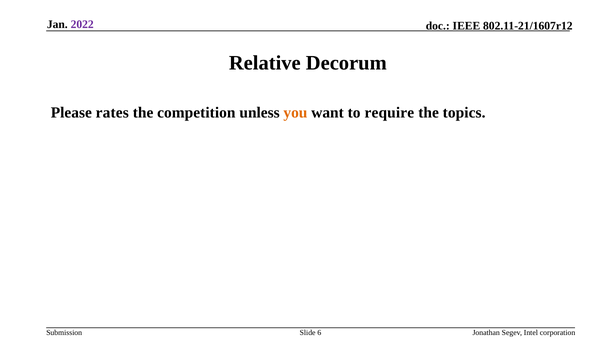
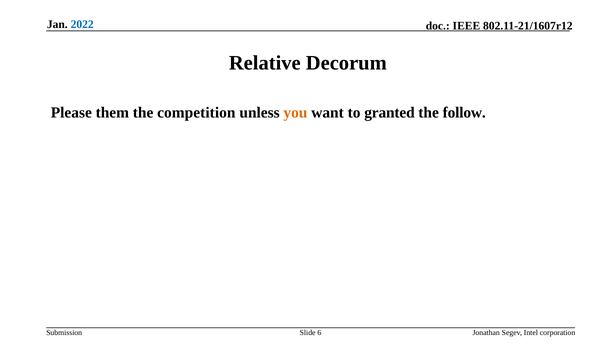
2022 colour: purple -> blue (82, 24)
rates: rates -> them (112, 113)
require: require -> granted (390, 113)
topics: topics -> follow (464, 113)
